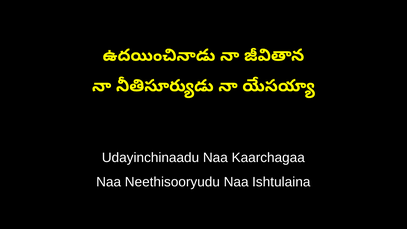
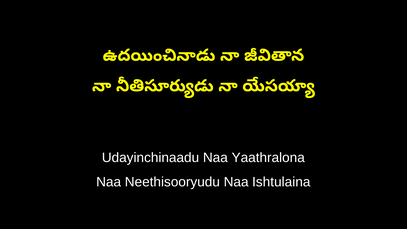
Kaarchagaa: Kaarchagaa -> Yaathralona (268, 158)
